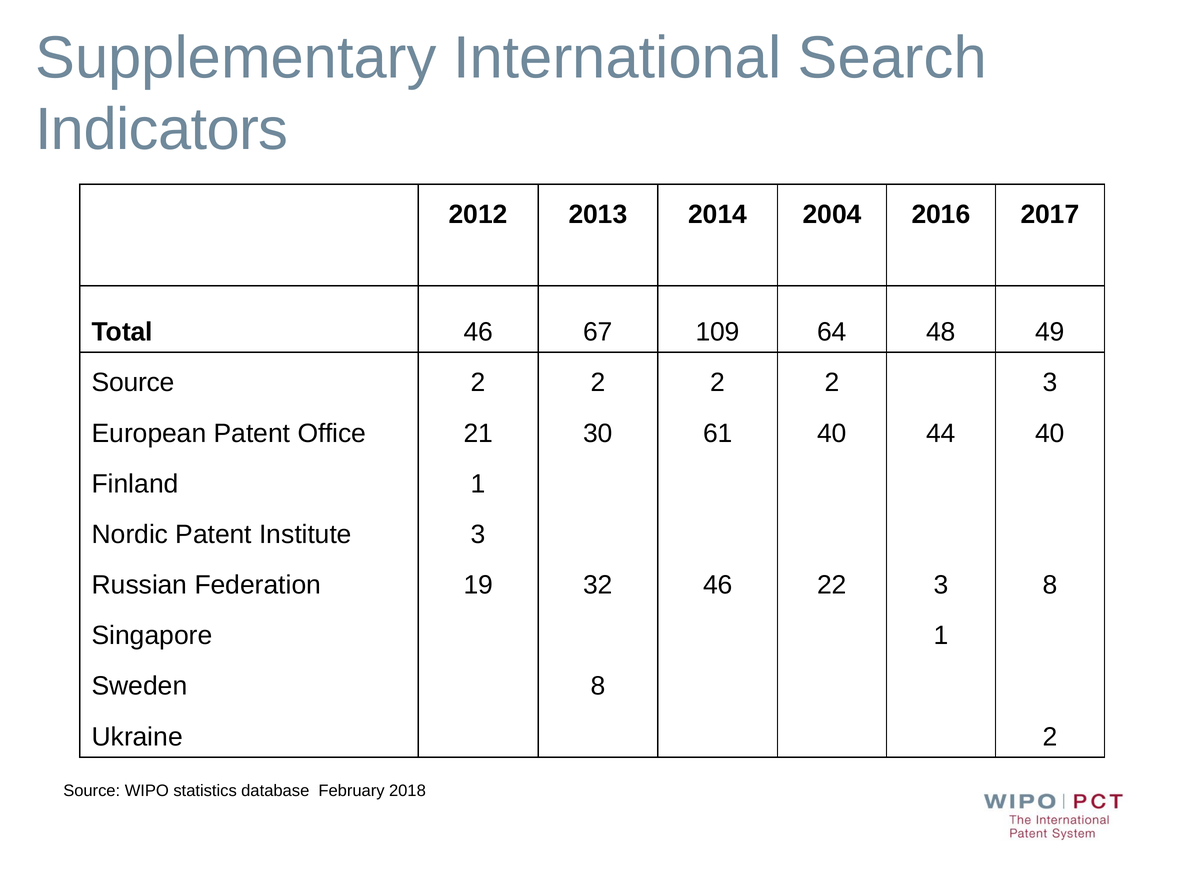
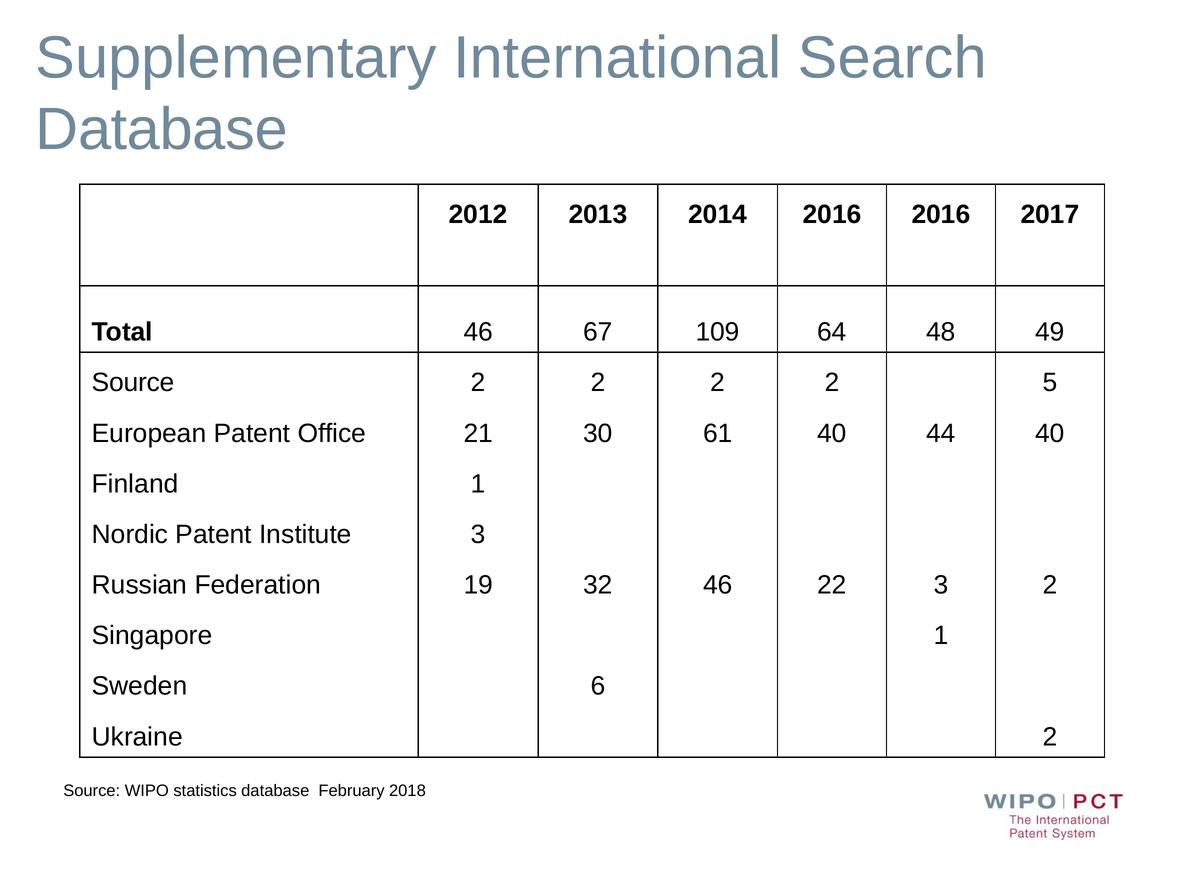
Indicators: Indicators -> Database (162, 130)
2014 2004: 2004 -> 2016 (832, 215)
2 3: 3 -> 5 (1050, 383)
3 8: 8 -> 2 (1050, 585)
Sweden 8: 8 -> 6 (598, 687)
